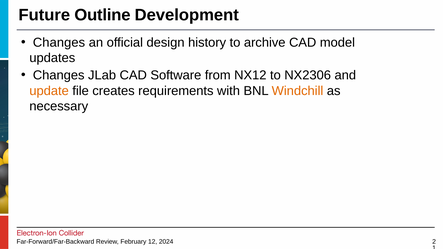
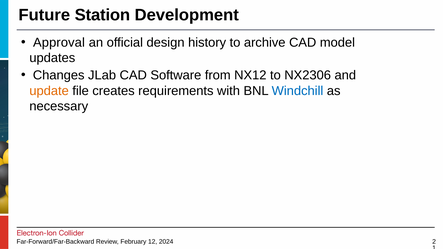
Outline: Outline -> Station (102, 15)
Changes: Changes -> Approval (59, 43)
Windchill colour: orange -> blue (298, 91)
